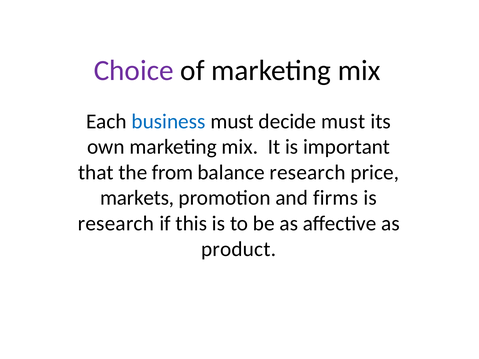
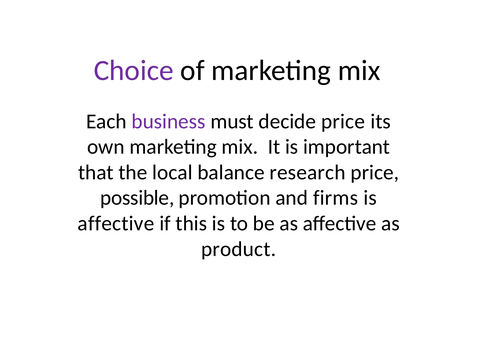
business colour: blue -> purple (169, 121)
decide must: must -> price (343, 121)
from: from -> local (172, 173)
markets: markets -> possible (137, 198)
research: research -> affective (116, 224)
